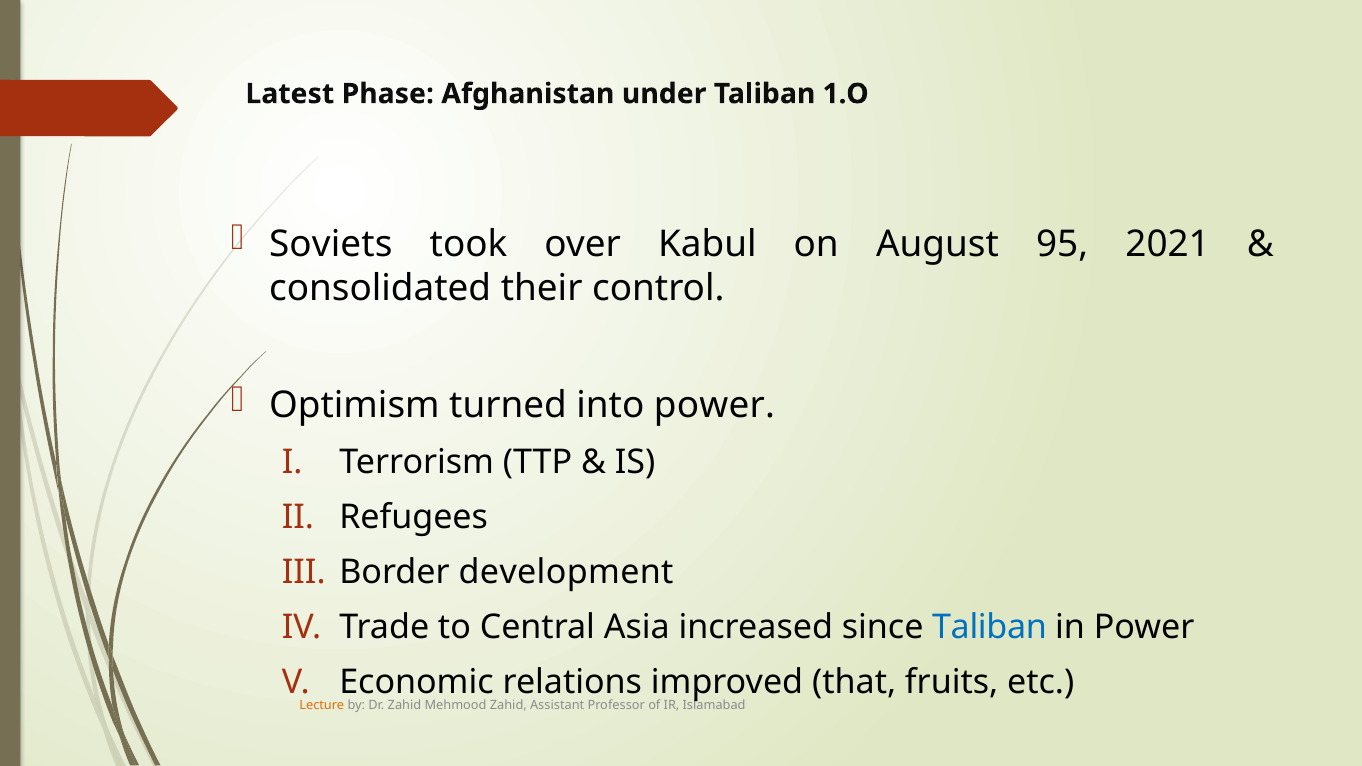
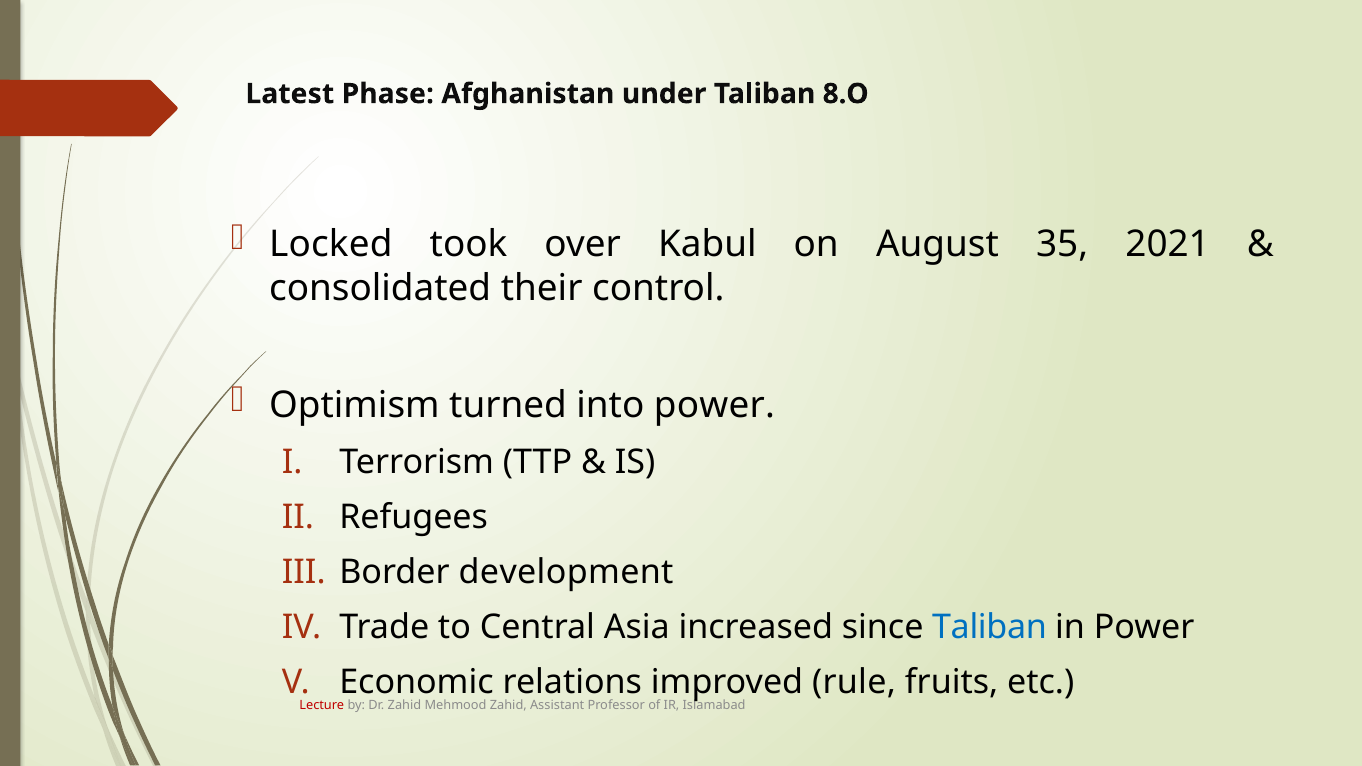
1.O: 1.O -> 8.O (846, 94)
Soviets: Soviets -> Locked (331, 244)
95: 95 -> 35 (1062, 244)
that: that -> rule (854, 682)
Lecture colour: orange -> red (322, 706)
